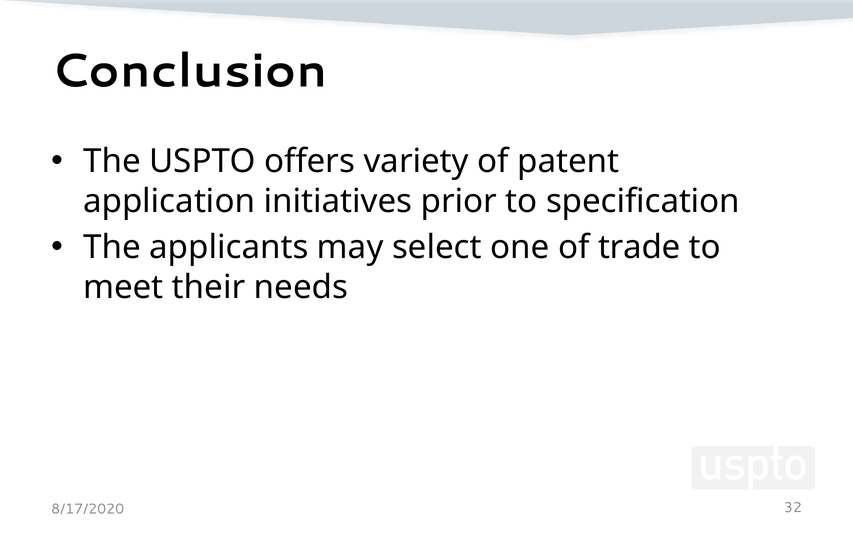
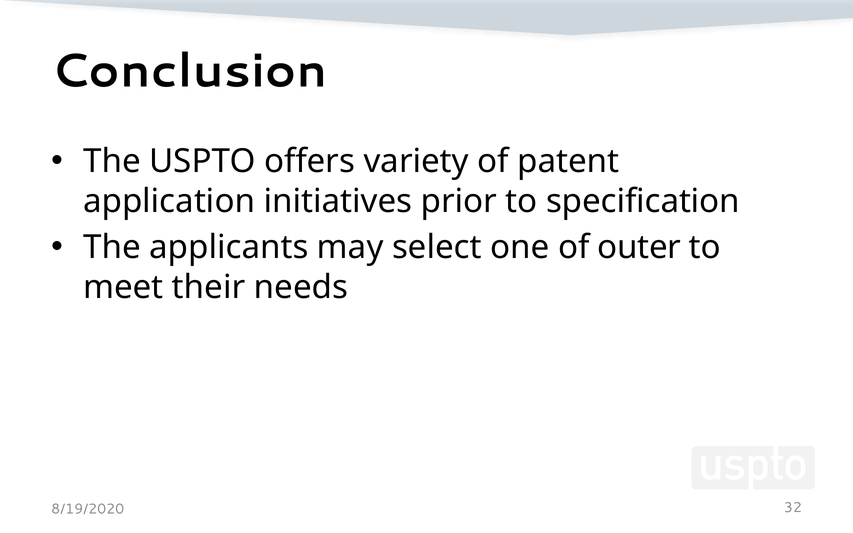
trade: trade -> outer (639, 248)
8/17/2020: 8/17/2020 -> 8/19/2020 (88, 509)
